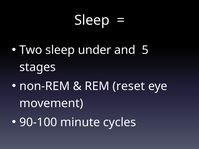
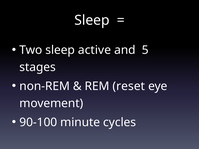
under: under -> active (94, 50)
